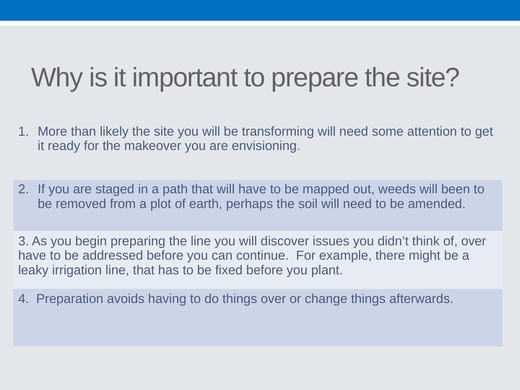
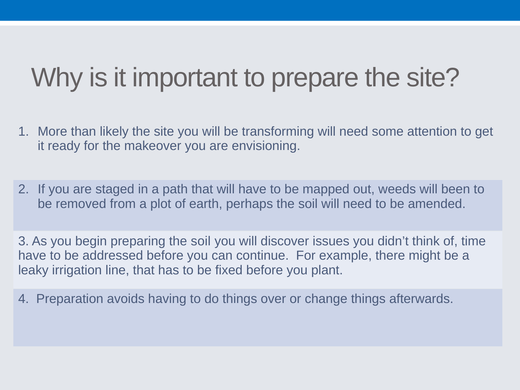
preparing the line: line -> soil (201, 241)
of over: over -> time (474, 241)
